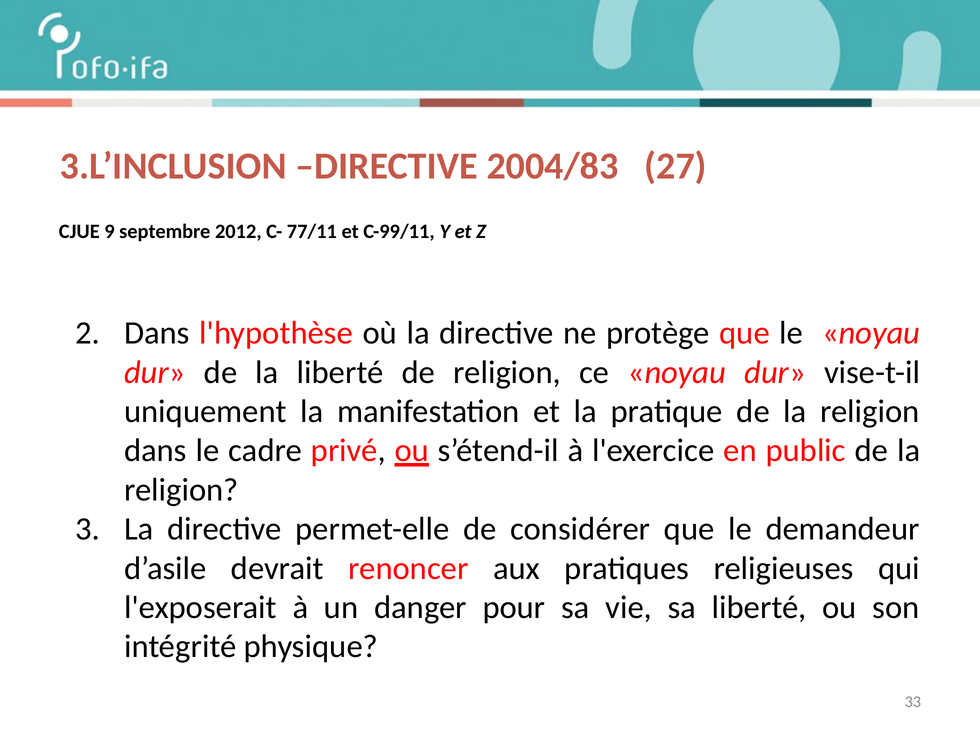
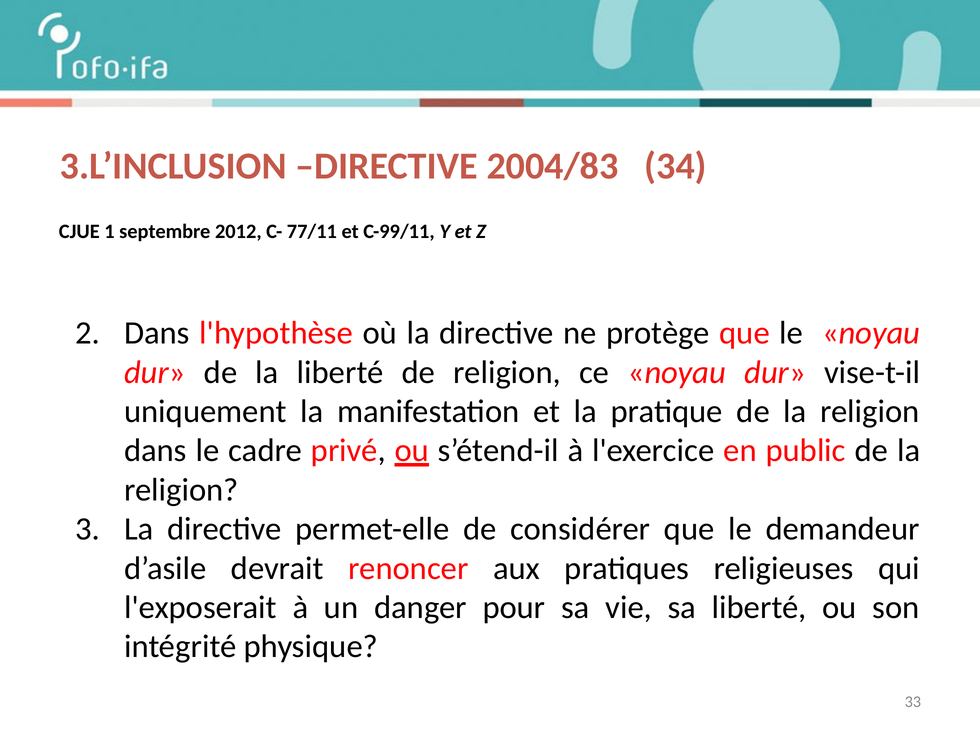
27: 27 -> 34 (676, 166)
9: 9 -> 1 (109, 232)
